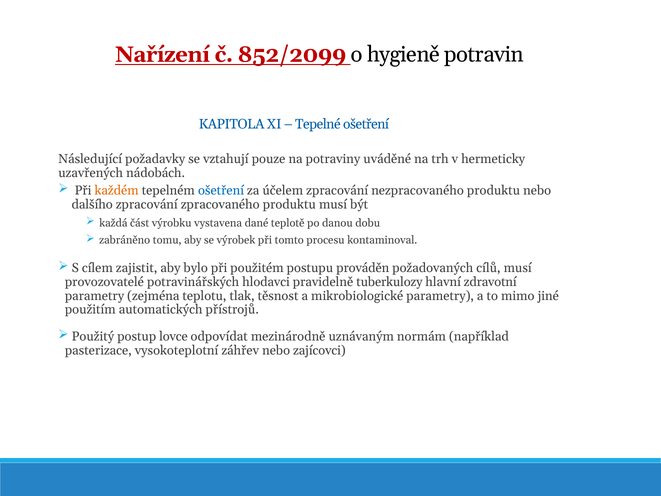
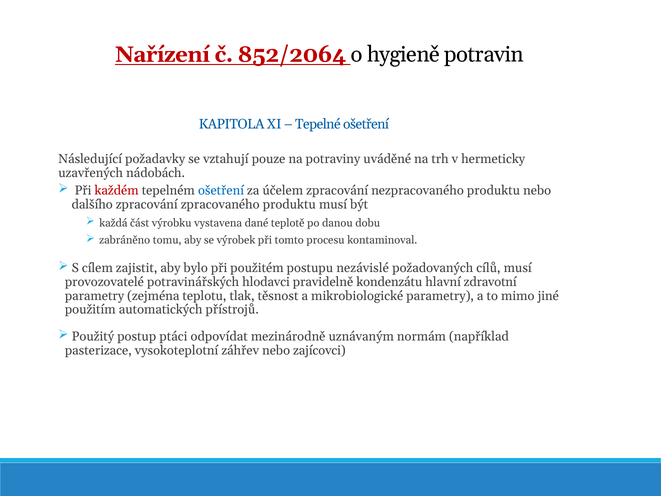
852/2099: 852/2099 -> 852/2064 (292, 55)
každém colour: orange -> red (117, 190)
prováděn: prováděn -> nezávislé (363, 268)
tuberkulozy: tuberkulozy -> kondenzátu (389, 282)
lovce: lovce -> ptáci (173, 336)
